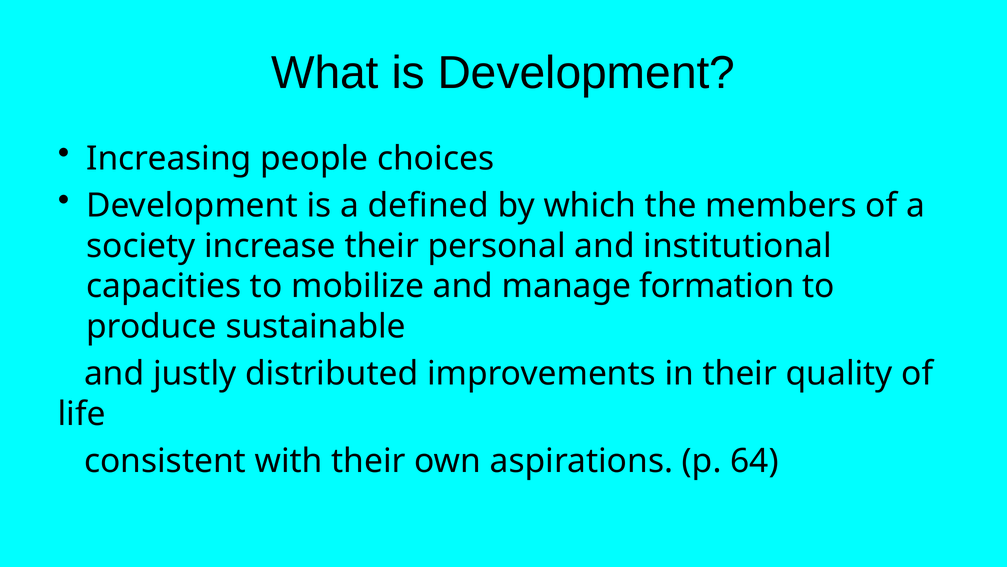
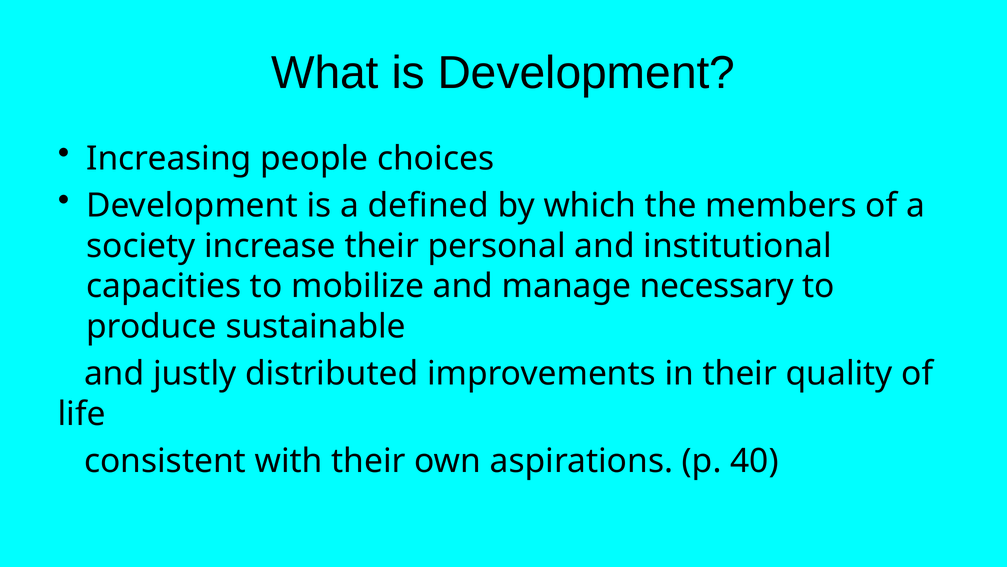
formation: formation -> necessary (717, 286)
64: 64 -> 40 (754, 461)
